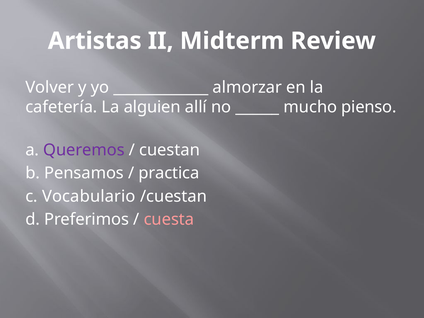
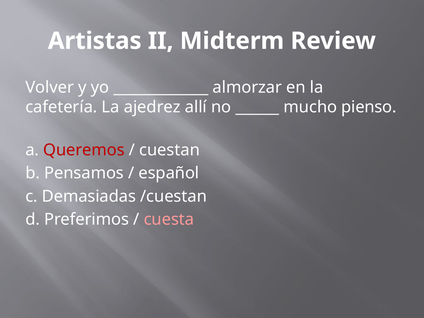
alguien: alguien -> ajedrez (152, 107)
Queremos colour: purple -> red (84, 150)
practica: practica -> español (169, 173)
Vocabulario: Vocabulario -> Demasiadas (89, 196)
